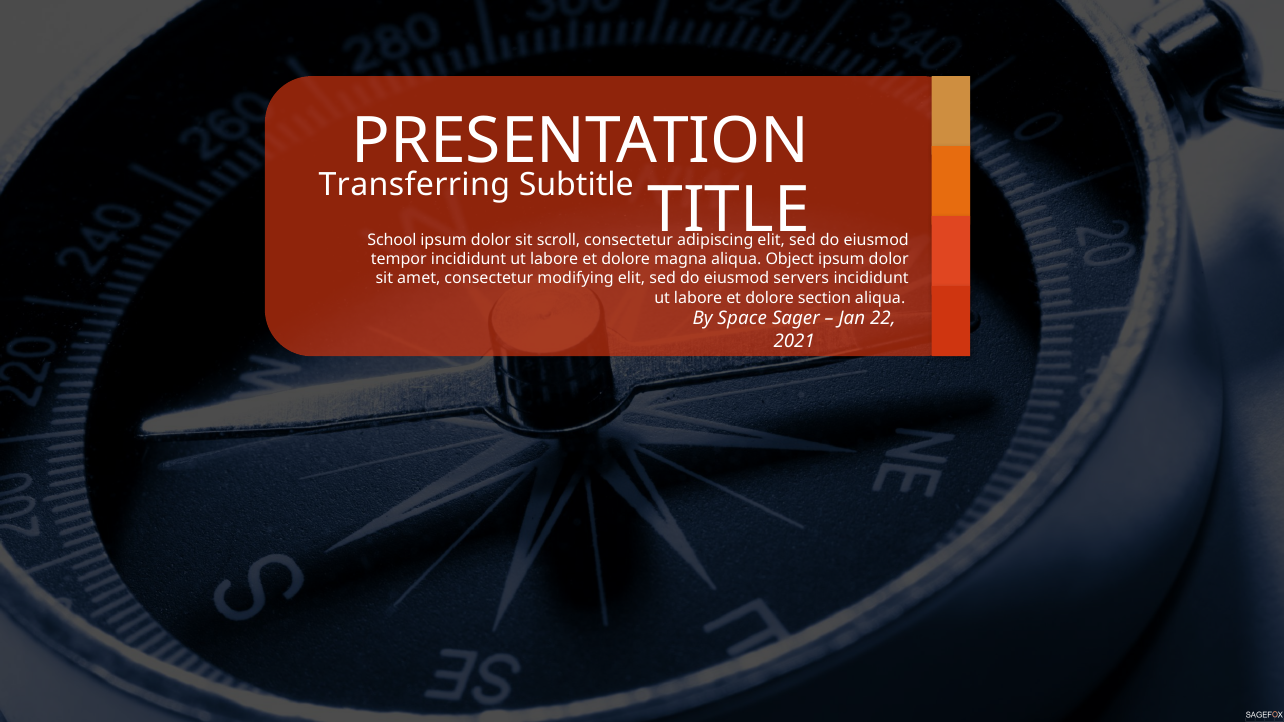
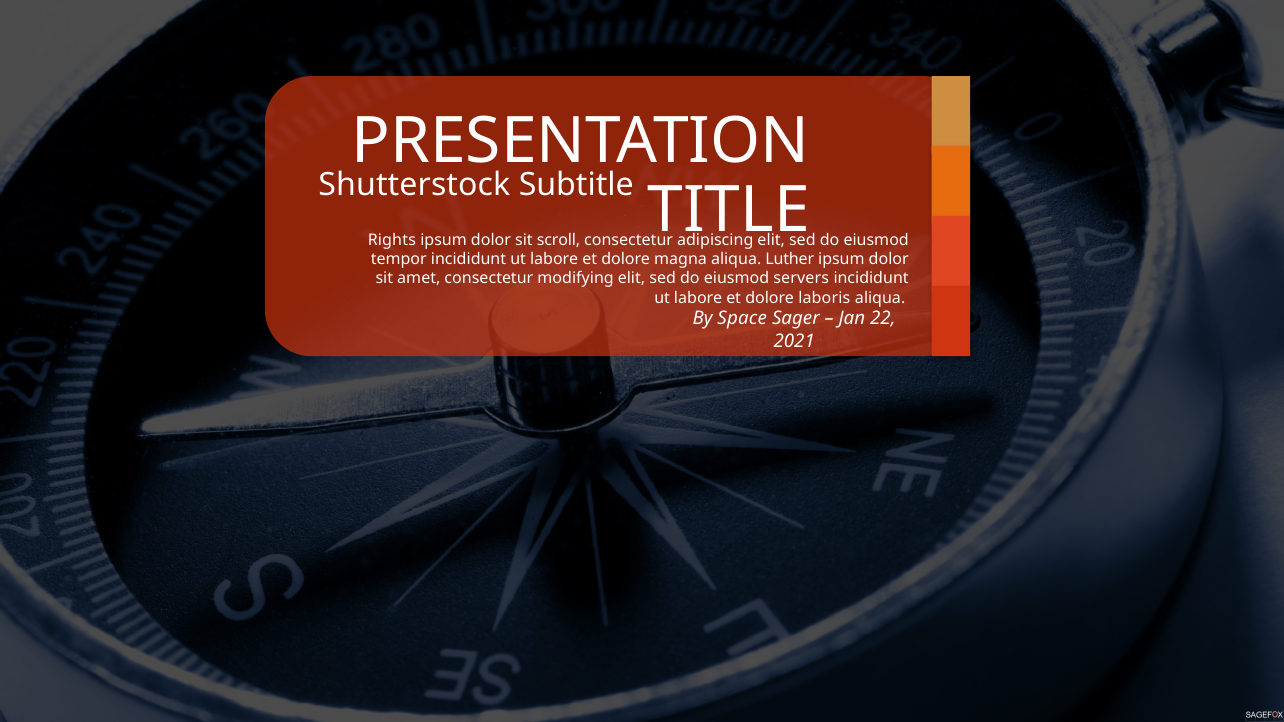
Transferring: Transferring -> Shutterstock (414, 185)
School: School -> Rights (392, 240)
Object: Object -> Luther (790, 259)
section: section -> laboris (824, 298)
